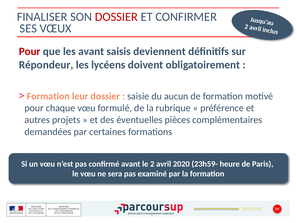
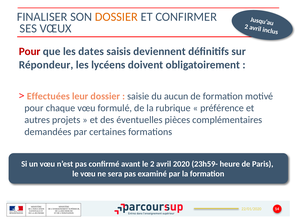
DOSSIER colour: red -> orange (116, 17)
les avant: avant -> dates (91, 51)
Formation: Formation -> Effectuées (48, 96)
